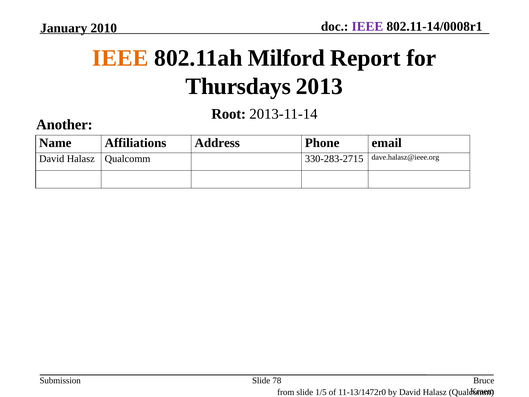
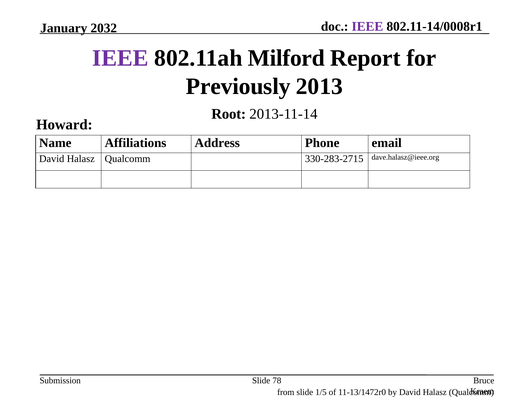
2010: 2010 -> 2032 (104, 28)
IEEE colour: orange -> purple (120, 58)
Thursdays: Thursdays -> Previously (238, 86)
Another: Another -> Howard (64, 125)
